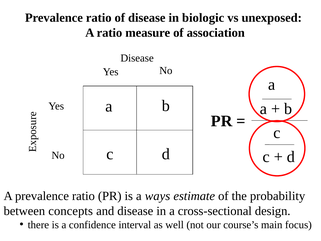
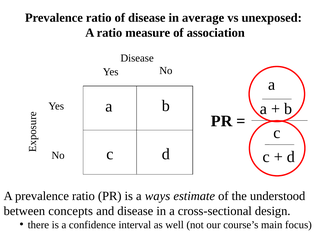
biologic: biologic -> average (203, 18)
probability: probability -> understood (278, 196)
